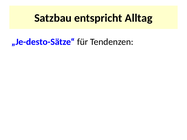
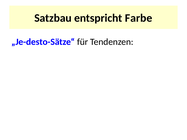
Alltag: Alltag -> Farbe (139, 18)
